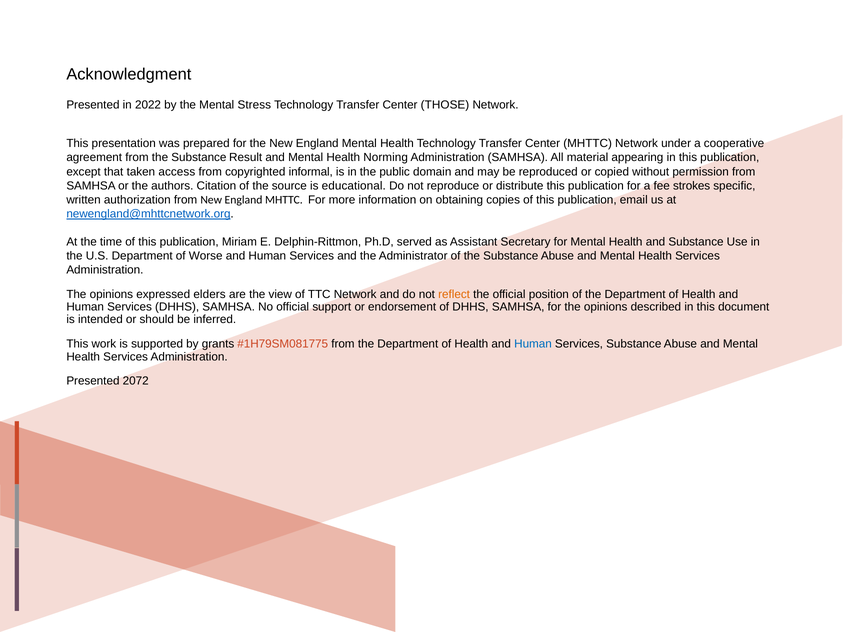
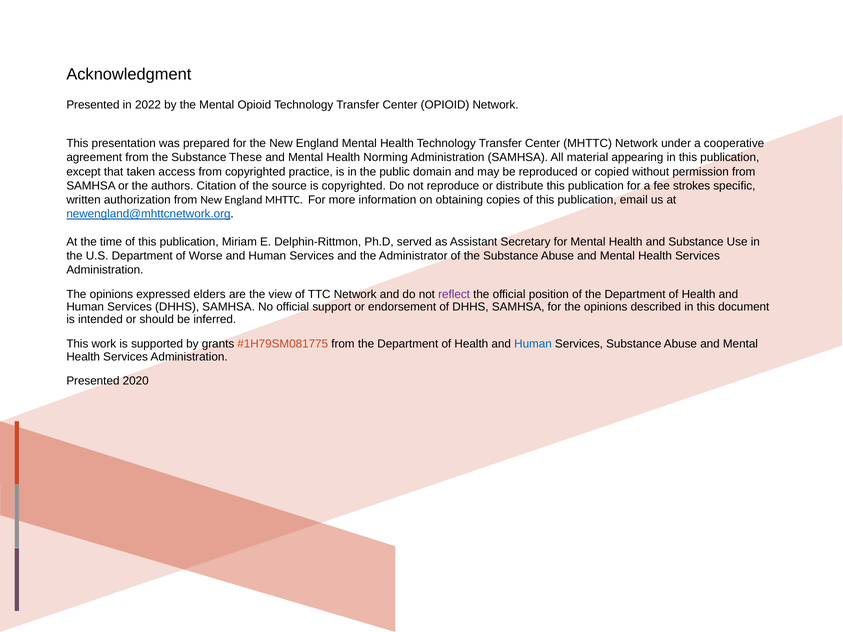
Mental Stress: Stress -> Opioid (254, 105)
Center THOSE: THOSE -> OPIOID (445, 105)
Result: Result -> These (246, 158)
informal: informal -> practice (311, 172)
is educational: educational -> copyrighted (354, 186)
reflect colour: orange -> purple (454, 294)
2072: 2072 -> 2020 (136, 381)
